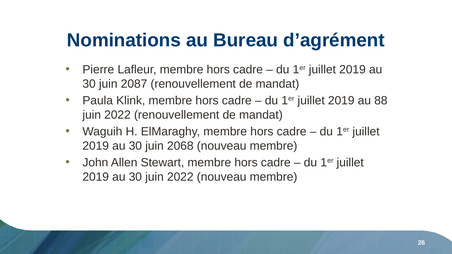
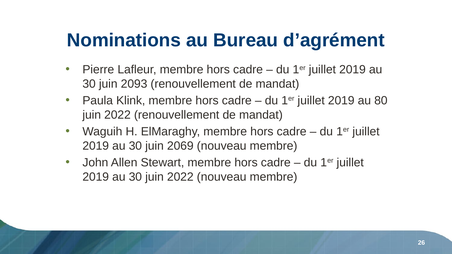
2087: 2087 -> 2093 (134, 84)
88: 88 -> 80 (381, 101)
2068: 2068 -> 2069 (180, 146)
